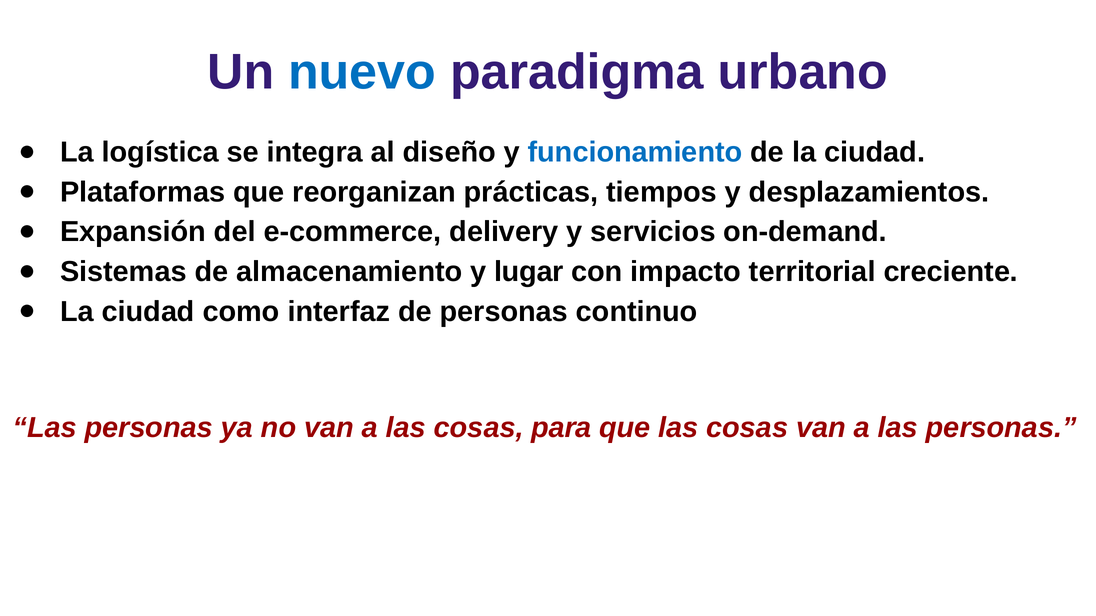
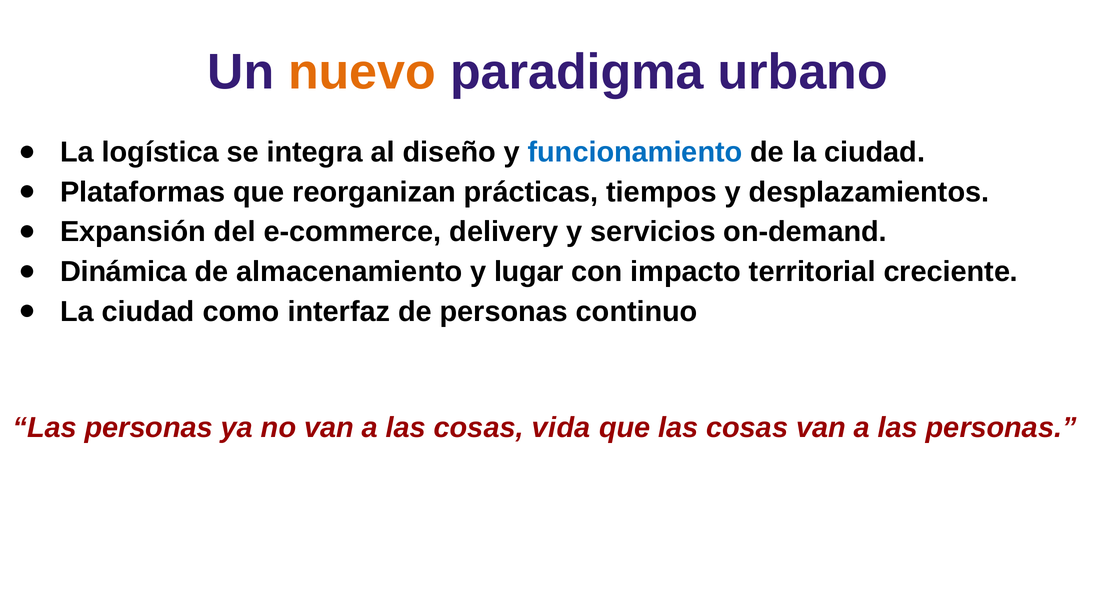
nuevo colour: blue -> orange (362, 72)
Sistemas: Sistemas -> Dinámica (124, 272)
para: para -> vida (561, 428)
